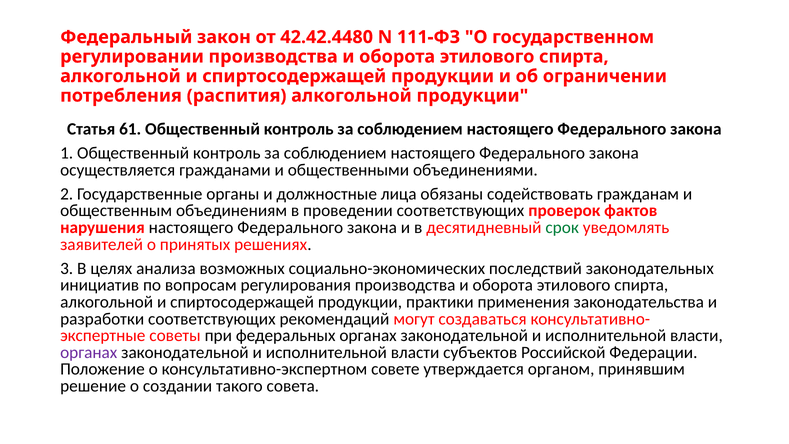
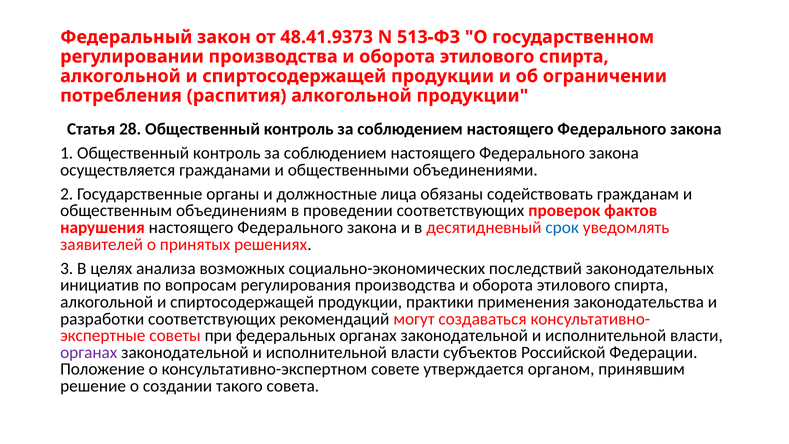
42.42.4480: 42.42.4480 -> 48.41.9373 (327, 37)
111-ФЗ: 111-ФЗ -> 513-ФЗ (429, 37)
61: 61 -> 28 (130, 129)
срок colour: green -> blue (562, 227)
